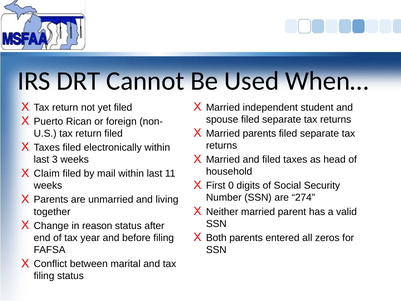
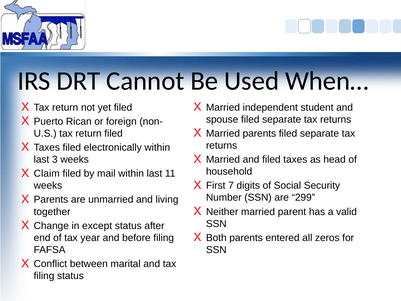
0: 0 -> 7 (231, 185)
274: 274 -> 299 (303, 198)
reason: reason -> except (97, 226)
